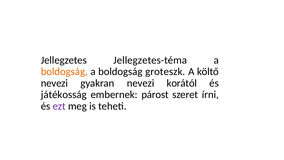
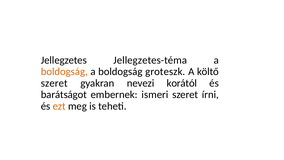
nevezi: nevezi -> szeret (54, 83)
játékosság: játékosság -> barátságot (64, 95)
párost: párost -> ismeri (155, 95)
ezt colour: purple -> orange (59, 106)
